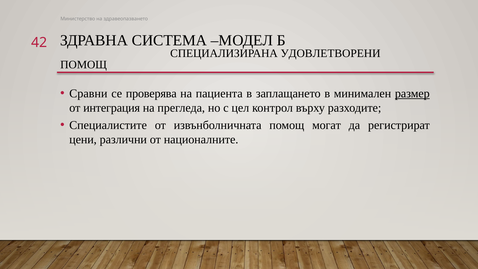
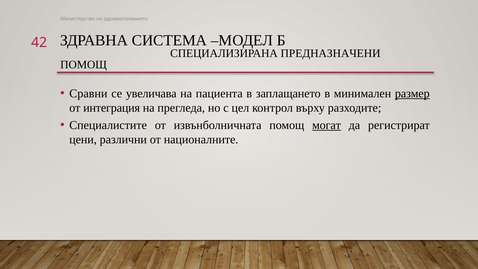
УДОВЛЕТВОРЕНИ: УДОВЛЕТВОРЕНИ -> ПРЕДНАЗНАЧЕНИ (331, 53)
проверява: проверява -> увеличава (151, 93)
могат underline: none -> present (327, 125)
